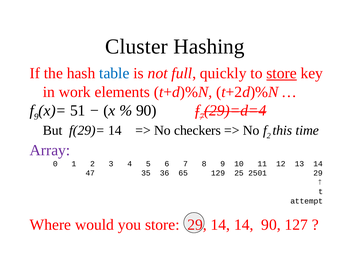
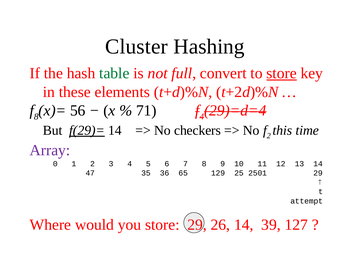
table colour: blue -> green (114, 73)
quickly: quickly -> convert (223, 73)
work: work -> these (75, 92)
9: 9 -> 8 (36, 117)
51: 51 -> 56 (78, 111)
90: 90 -> 71 (146, 111)
7: 7 -> 4 (202, 117)
f(29)= underline: none -> present (87, 131)
14: 14 -> 26 (220, 225)
14 90: 90 -> 39 (271, 225)
